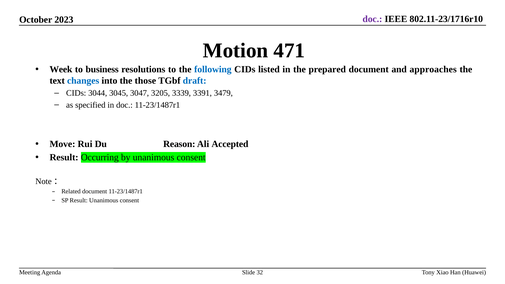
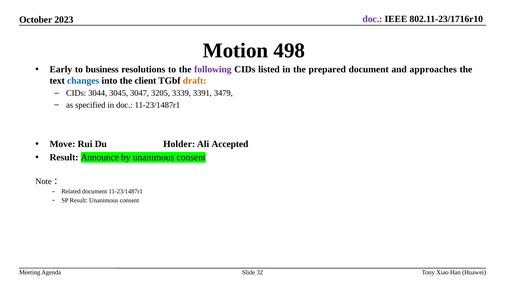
471: 471 -> 498 (289, 51)
Week: Week -> Early (61, 69)
following colour: blue -> purple (213, 69)
those: those -> client (145, 81)
draft colour: blue -> orange (195, 81)
Reason: Reason -> Holder (179, 144)
Occurring: Occurring -> Announce (100, 157)
